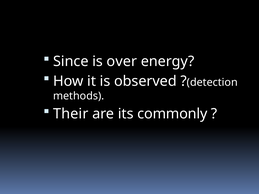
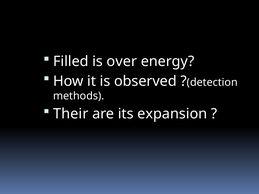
Since: Since -> Filled (71, 61)
commonly: commonly -> expansion (172, 114)
